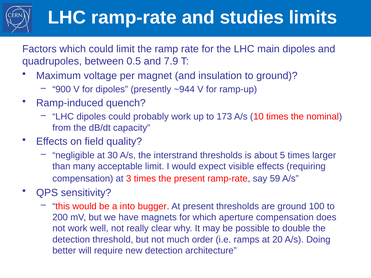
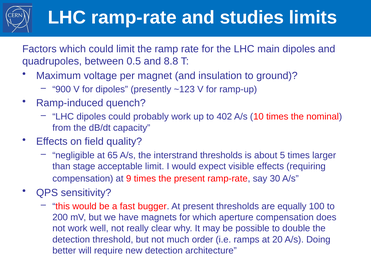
7.9: 7.9 -> 8.8 (171, 61)
~944: ~944 -> ~123 (184, 89)
173: 173 -> 402 (224, 117)
30: 30 -> 65 (113, 155)
many: many -> stage (84, 167)
3: 3 -> 9 (129, 179)
59: 59 -> 30 (275, 179)
into: into -> fast (127, 206)
are ground: ground -> equally (292, 206)
